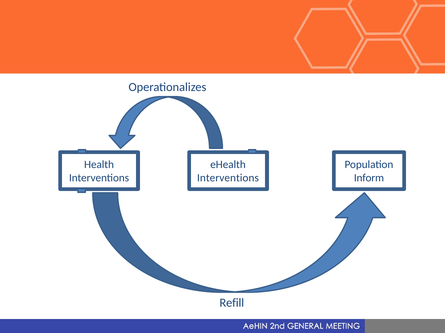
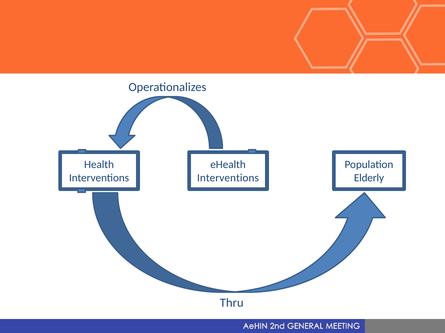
Inform: Inform -> Elderly (369, 178)
Refill: Refill -> Thru (232, 303)
